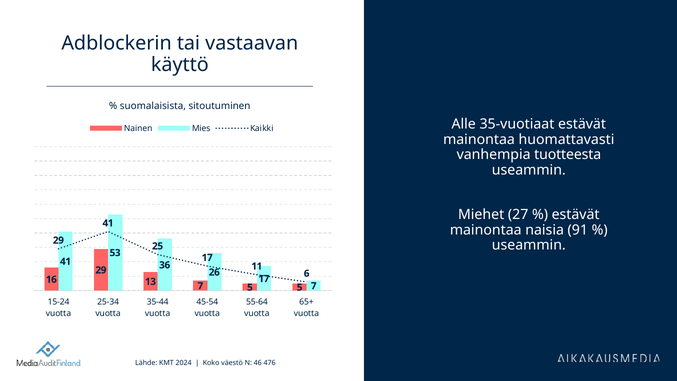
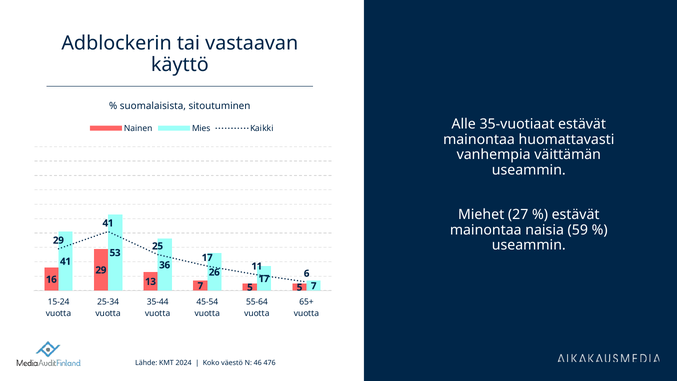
tuotteesta: tuotteesta -> väittämän (568, 155)
91: 91 -> 59 (578, 230)
